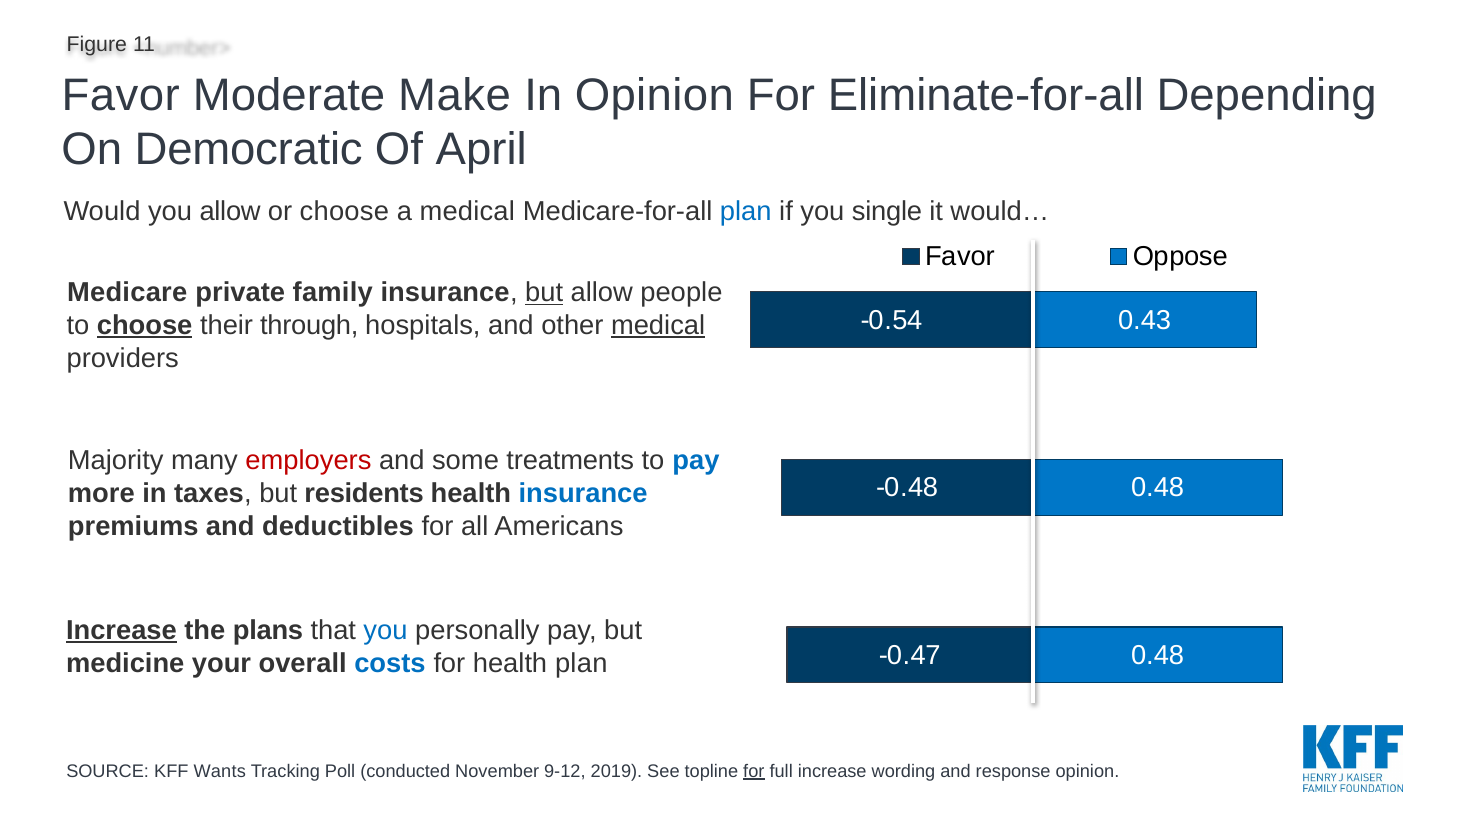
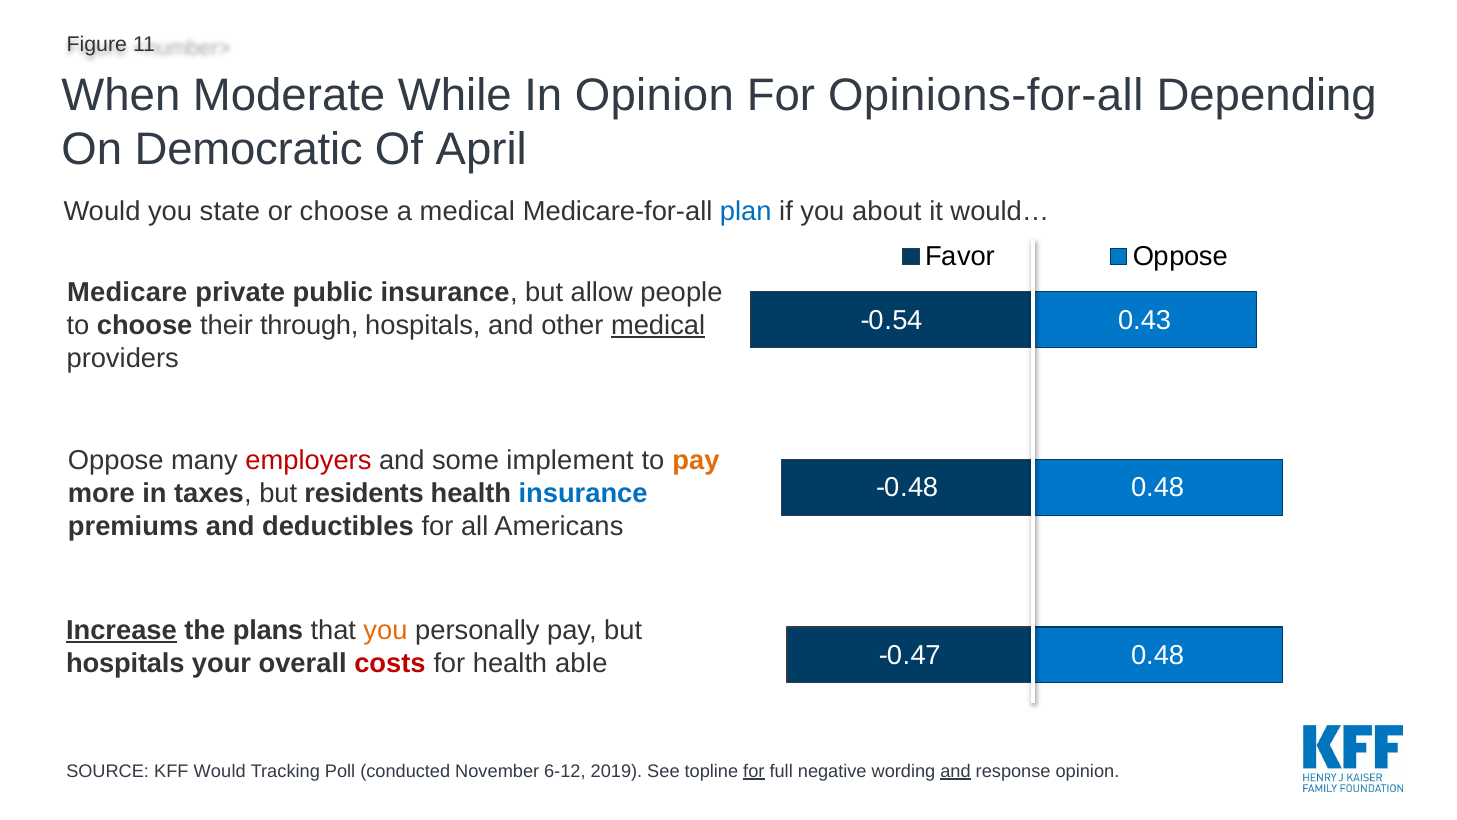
Favor: Favor -> When (121, 95)
Make: Make -> While (455, 95)
Eliminate-for-all: Eliminate-for-all -> Opinions-for-all (986, 95)
you allow: allow -> state (230, 211)
single: single -> about (887, 211)
family: family -> public (333, 293)
but underline: present -> none (544, 293)
choose underline: present -> none (145, 325)
Majority: Majority -> Oppose (116, 461)
treatments: treatments -> implement (570, 461)
pay colour: blue -> orange (696, 461)
you colour: blue -> orange (386, 630)
medicine: medicine -> hospitals (125, 663)
costs colour: blue -> red (390, 663)
health plan: plan -> able (581, 663)
KFF Wants: Wants -> Would (220, 771)
9-12: 9-12 -> 6-12 (565, 771)
full increase: increase -> negative (832, 771)
and underline: none -> present (956, 771)
